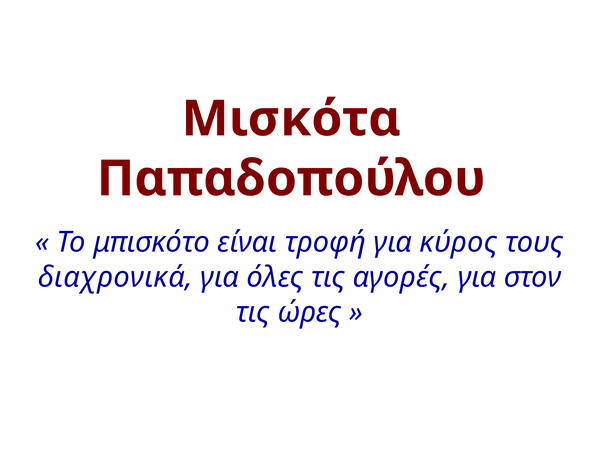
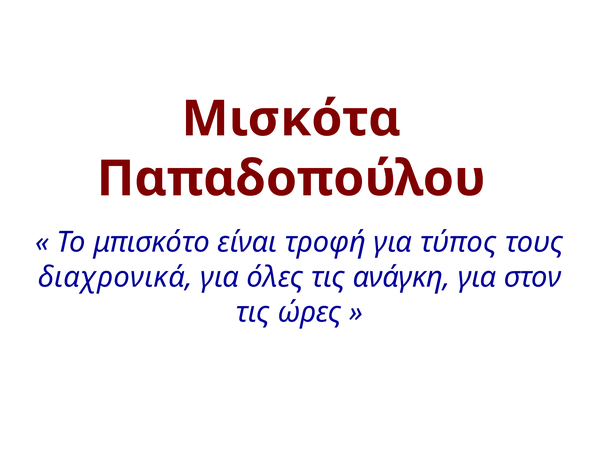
κύρος: κύρος -> τύπος (458, 242)
αγορές: αγορές -> ανάγκη (402, 277)
